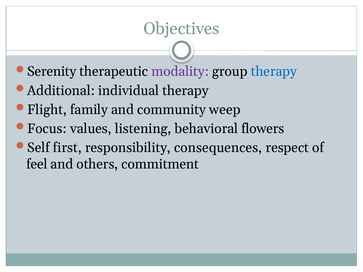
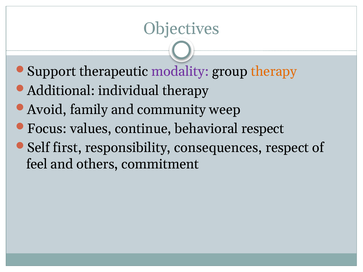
Serenity: Serenity -> Support (52, 72)
therapy colour: blue -> orange (274, 72)
Flight: Flight -> Avoid (47, 110)
listening: listening -> continue (143, 129)
behavioral flowers: flowers -> respect (263, 129)
